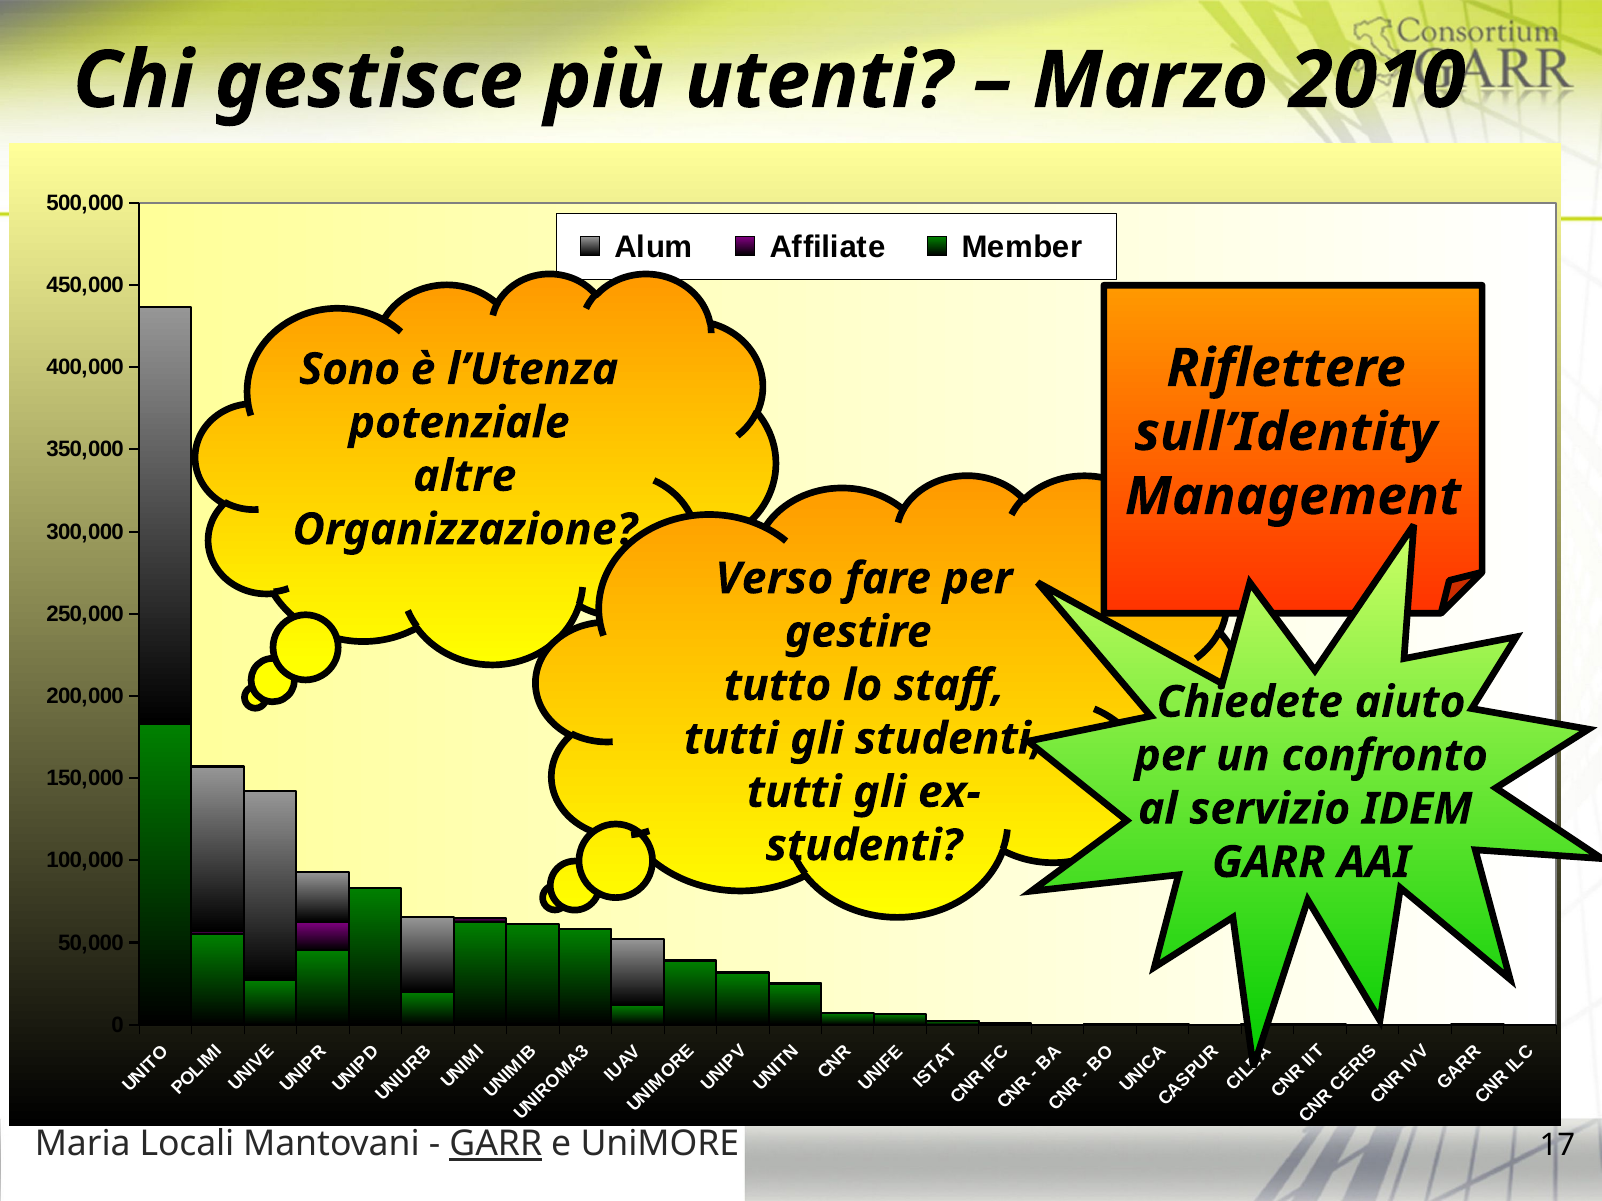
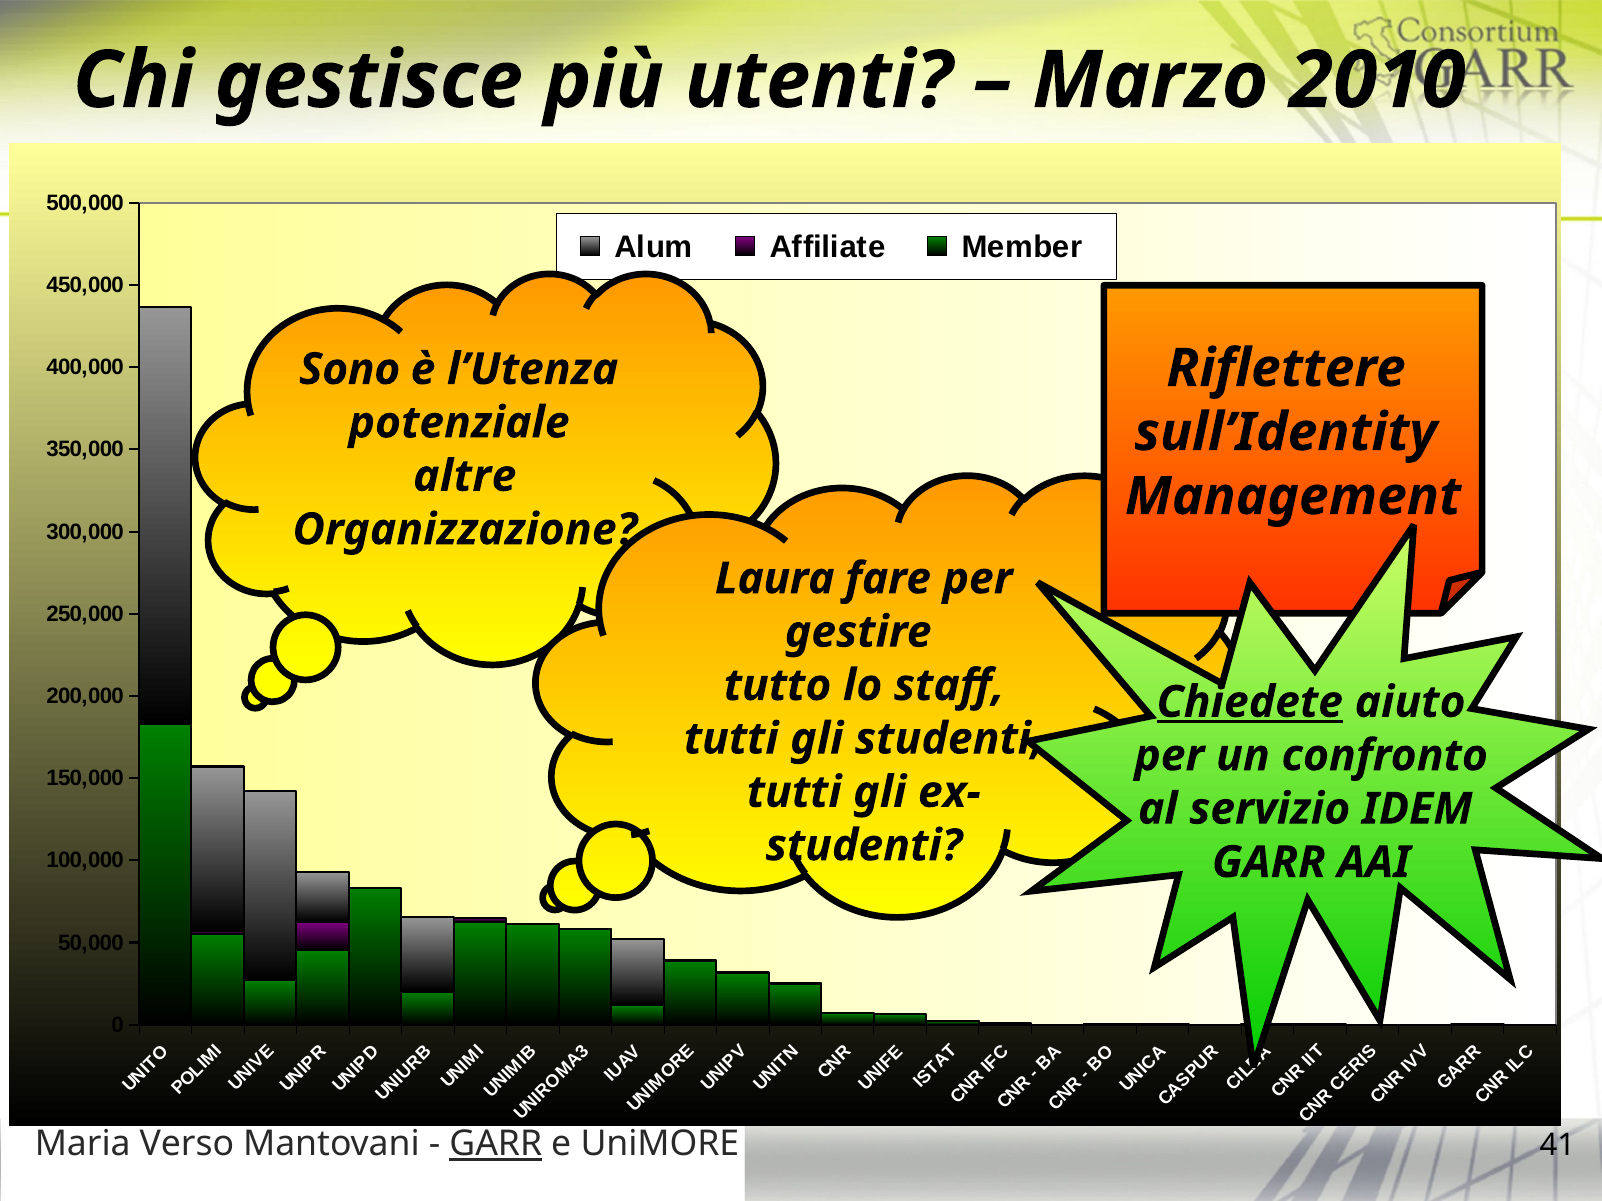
Verso: Verso -> Laura (775, 579)
Chiedete underline: none -> present (1250, 702)
Locali: Locali -> Verso (187, 1145)
17: 17 -> 41 (1557, 1145)
